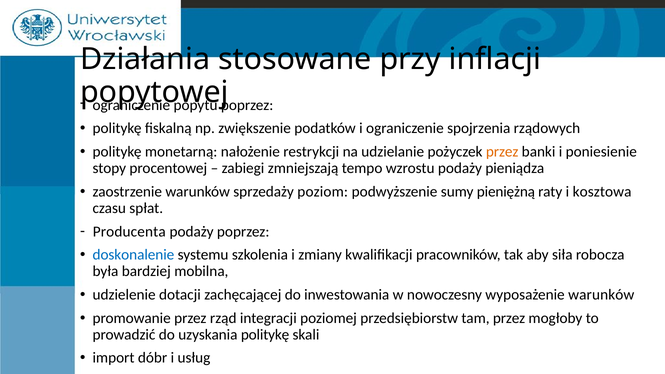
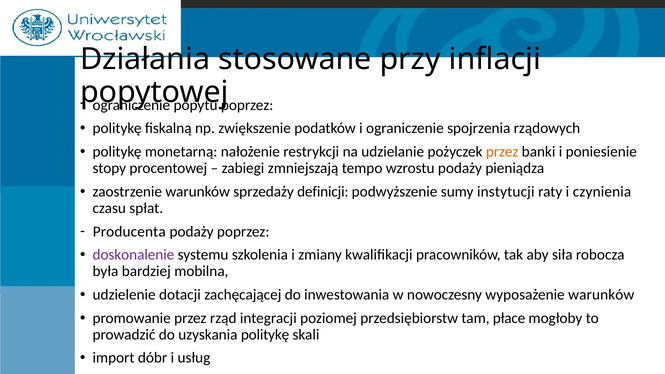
poziom: poziom -> definicji (323, 192)
pieniężną: pieniężną -> instytucji (506, 192)
kosztowa: kosztowa -> czynienia (602, 192)
doskonalenie colour: blue -> purple (133, 255)
tam przez: przez -> płace (509, 318)
